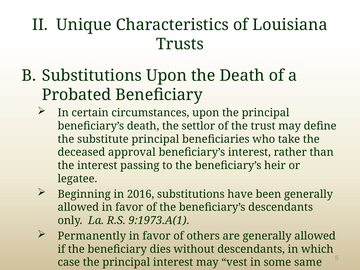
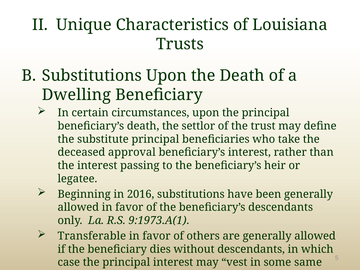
Probated: Probated -> Dwelling (76, 95)
Permanently: Permanently -> Transferable (92, 236)
